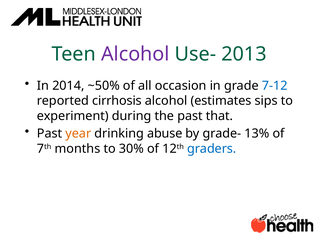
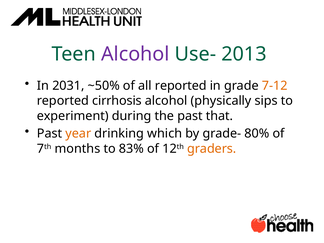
2014: 2014 -> 2031 (68, 86)
all occasion: occasion -> reported (181, 86)
7-12 colour: blue -> orange (275, 86)
estimates: estimates -> physically (221, 101)
abuse: abuse -> which (165, 134)
13%: 13% -> 80% (257, 134)
30%: 30% -> 83% (131, 149)
graders colour: blue -> orange (212, 149)
